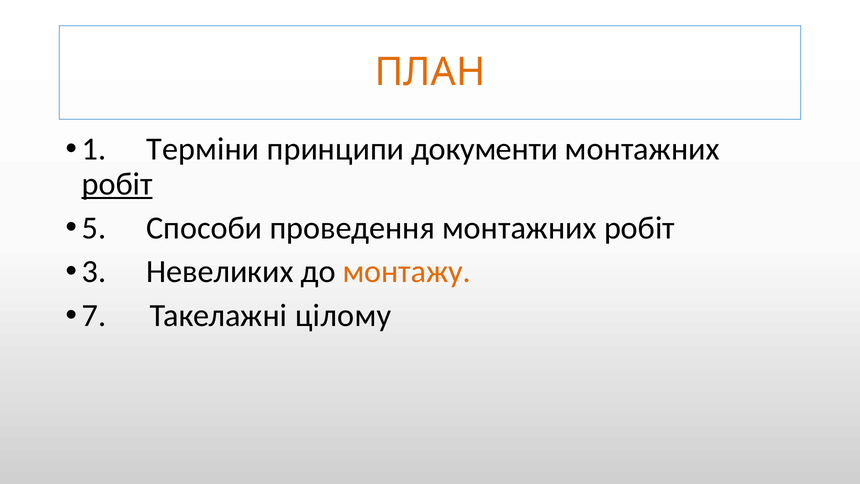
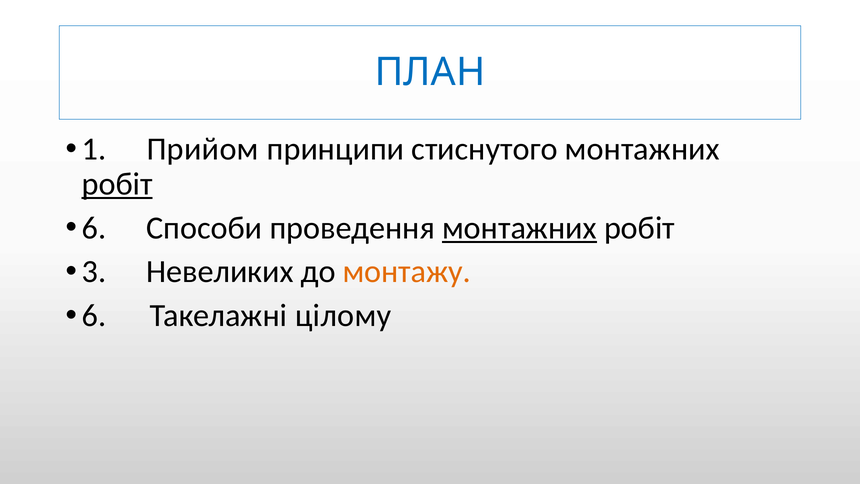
ПЛАН colour: orange -> blue (430, 72)
Терміни: Терміни -> Прийом (203, 149)
документи: документи -> стиснутого (485, 149)
5: 5 -> 6 (94, 228)
монтажних underline: none -> present (519, 228)
7: 7 -> 6 (94, 315)
